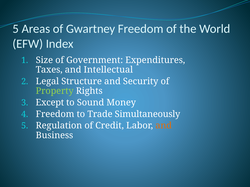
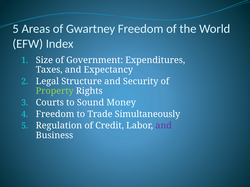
Intellectual: Intellectual -> Expectancy (108, 70)
Except: Except -> Courts (50, 103)
and colour: orange -> purple (164, 126)
